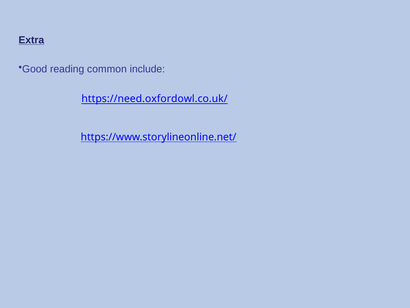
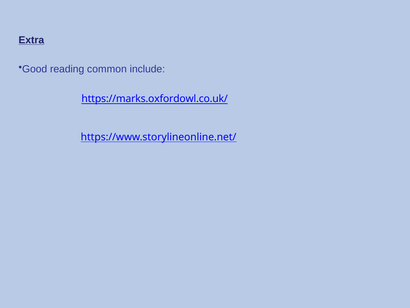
https://need.oxfordowl.co.uk/: https://need.oxfordowl.co.uk/ -> https://marks.oxfordowl.co.uk/ (155, 99)
